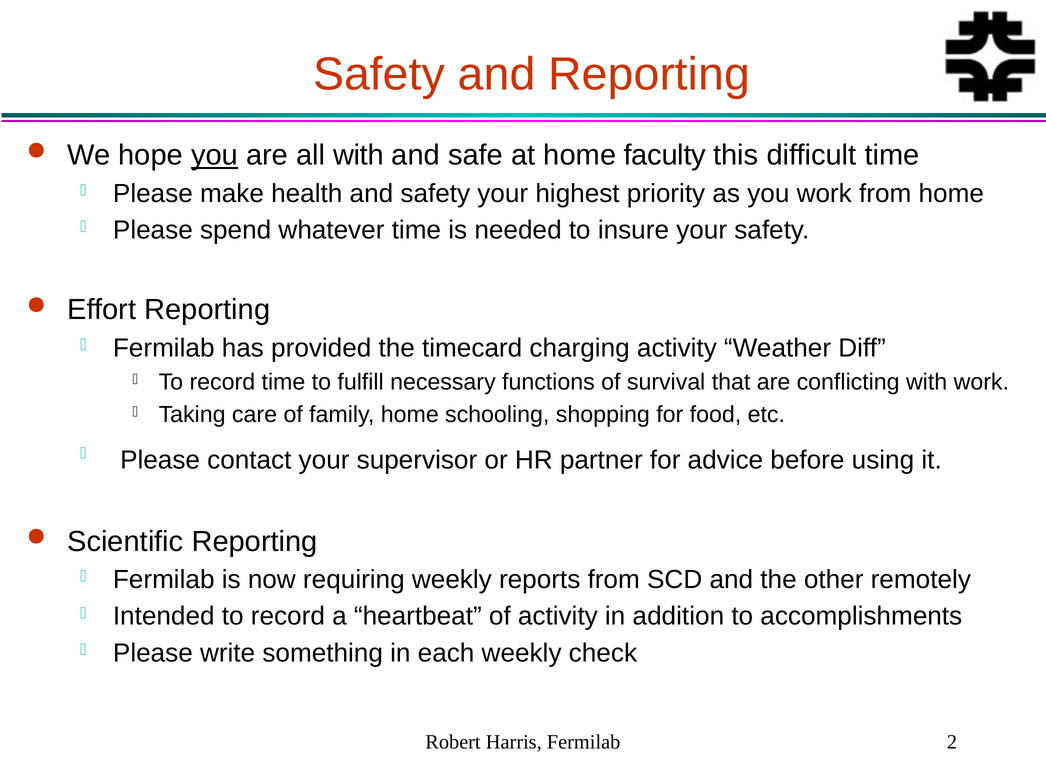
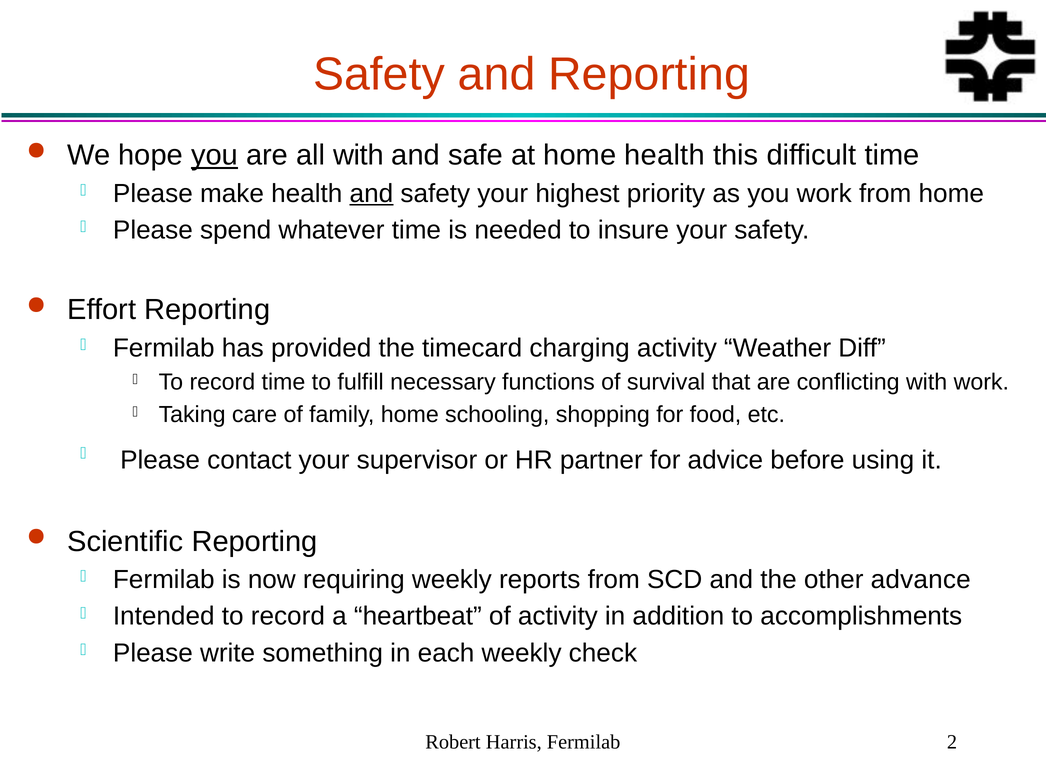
home faculty: faculty -> health (665, 156)
and underline: none -> present (371, 194)
remotely: remotely -> advance (921, 580)
